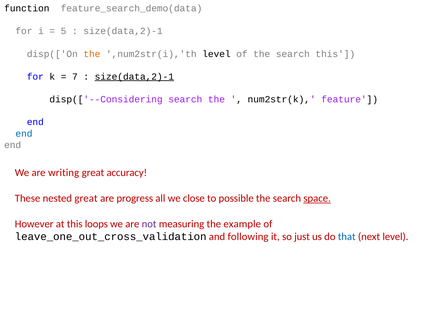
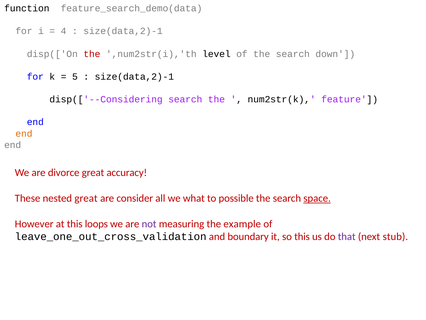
5: 5 -> 4 (64, 31)
the colour: orange -> red (92, 54)
search this: this -> down (335, 54)
7: 7 -> 5 (75, 77)
size(data,2)-1 underline: present -> none (134, 77)
end colour: blue -> orange (24, 133)
writing: writing -> divorce (64, 173)
progress: progress -> consider (135, 198)
close: close -> what (194, 198)
following: following -> boundary (248, 236)
so just: just -> this (302, 236)
that colour: blue -> purple (347, 236)
next level: level -> stub (395, 236)
